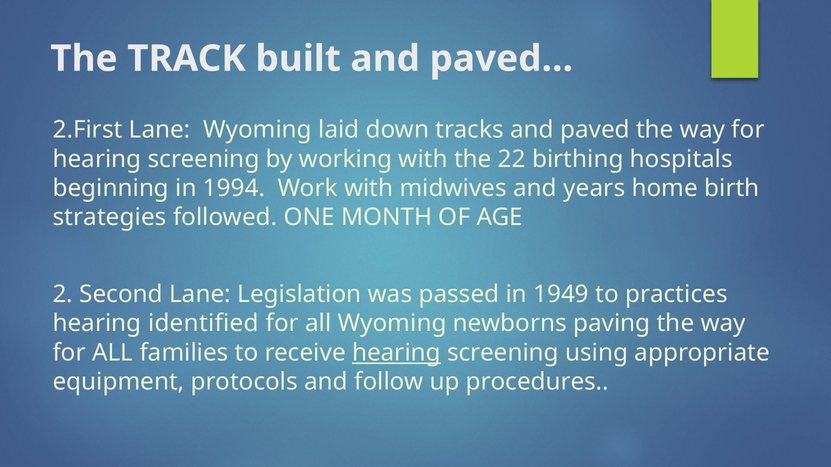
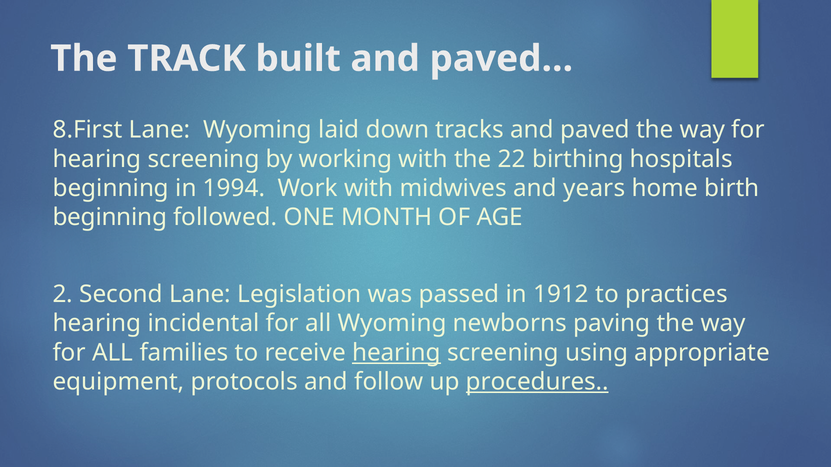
2.First: 2.First -> 8.First (88, 130)
strategies: strategies -> beginning (110, 218)
1949: 1949 -> 1912 (561, 295)
identified: identified -> incidental (204, 324)
procedures underline: none -> present (537, 382)
